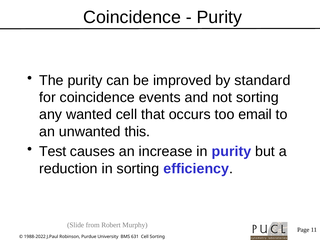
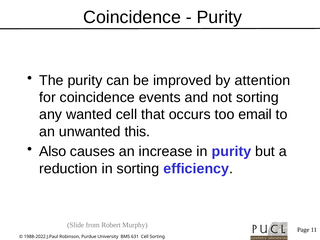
standard: standard -> attention (262, 80)
Test: Test -> Also (53, 152)
